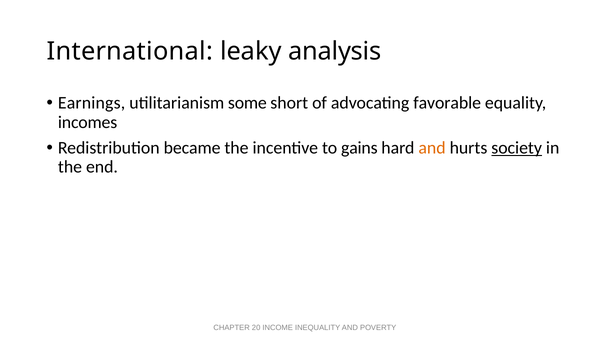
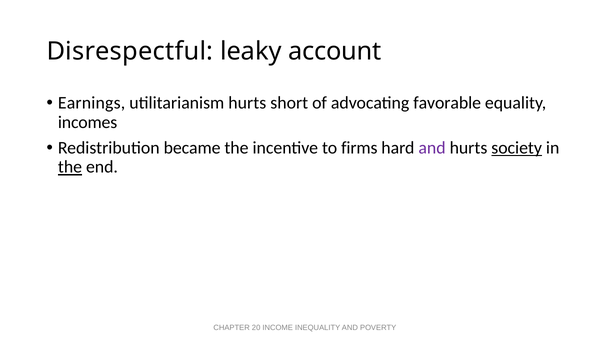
International: International -> Disrespectful (130, 51)
analysis: analysis -> account (335, 51)
utilitarianism some: some -> hurts (247, 103)
gains: gains -> firms (359, 148)
and colour: orange -> purple (432, 148)
the underline: none -> present (70, 167)
